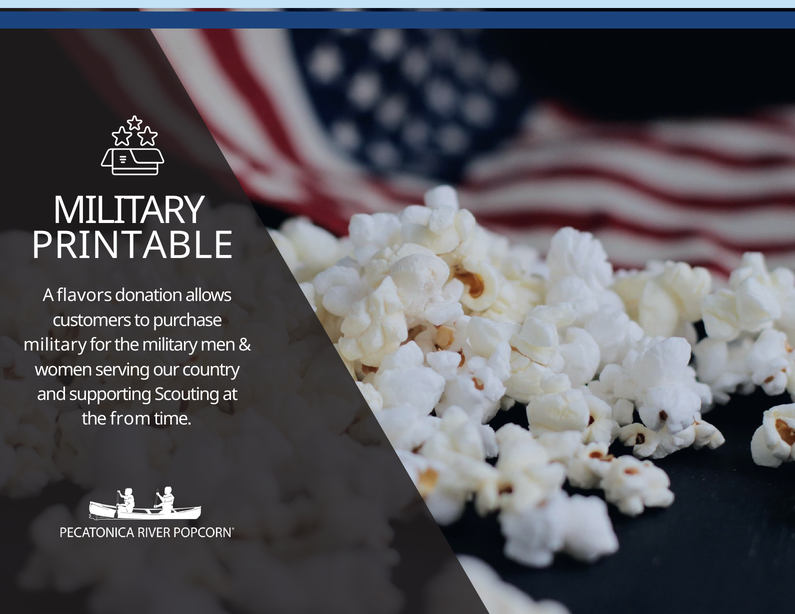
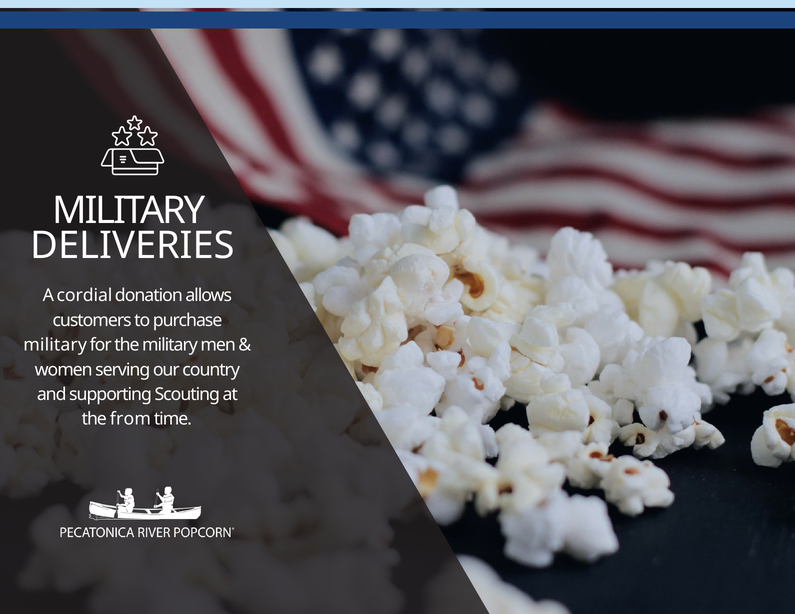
PRINTABLE: PRINTABLE -> DELIVERIES (133, 246)
flavors: flavors -> cordial (84, 296)
